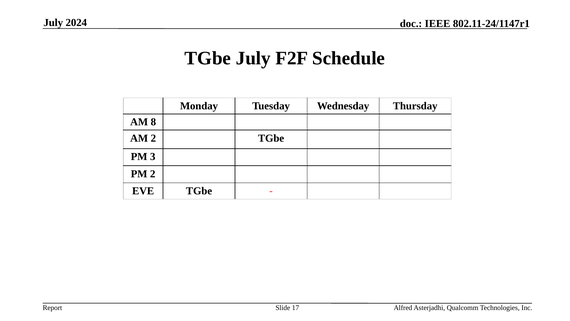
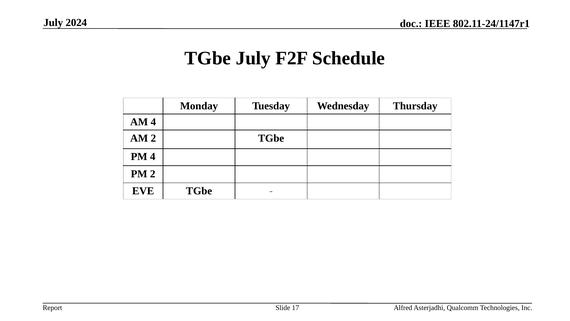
AM 8: 8 -> 4 (153, 122)
PM 3: 3 -> 4 (153, 157)
